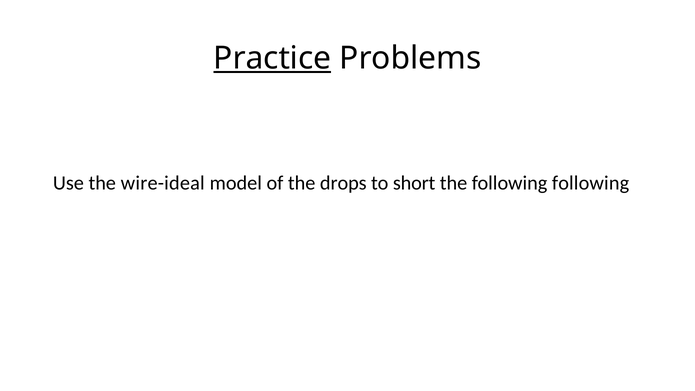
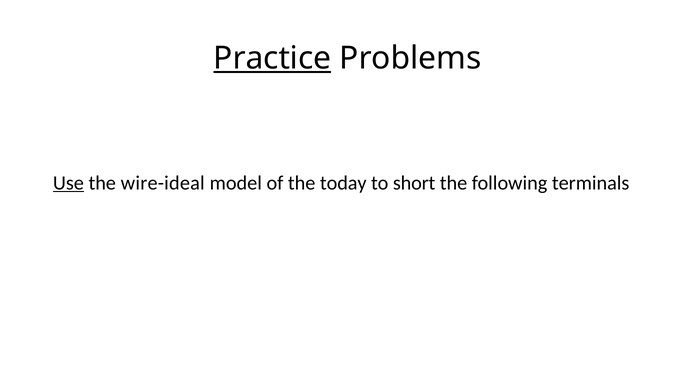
Use underline: none -> present (68, 183)
drops: drops -> today (343, 183)
following following: following -> terminals (591, 183)
